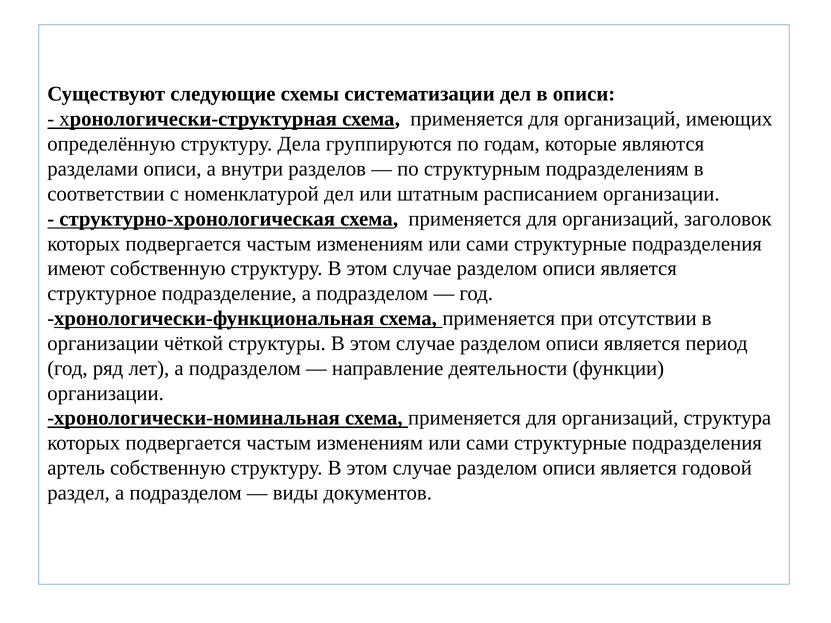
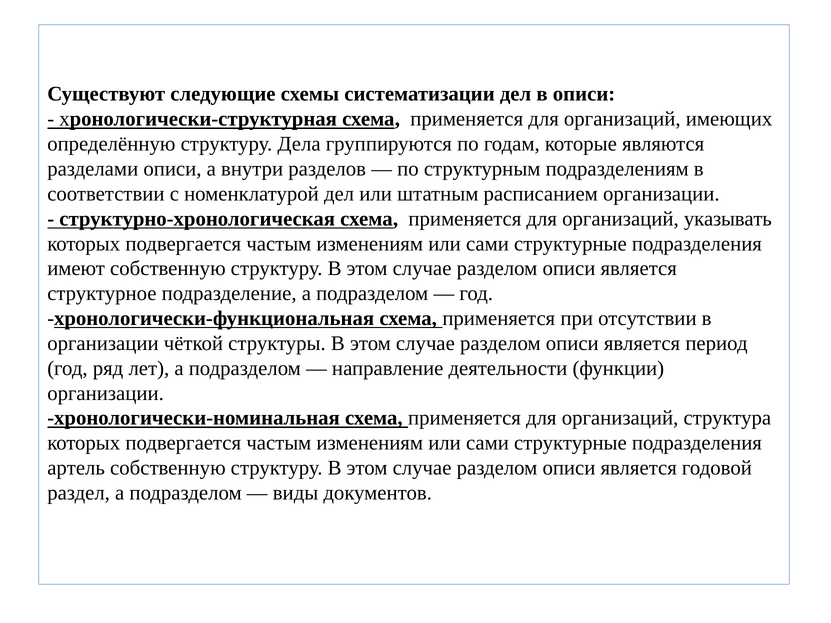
заголовок: заголовок -> указывать (728, 219)
